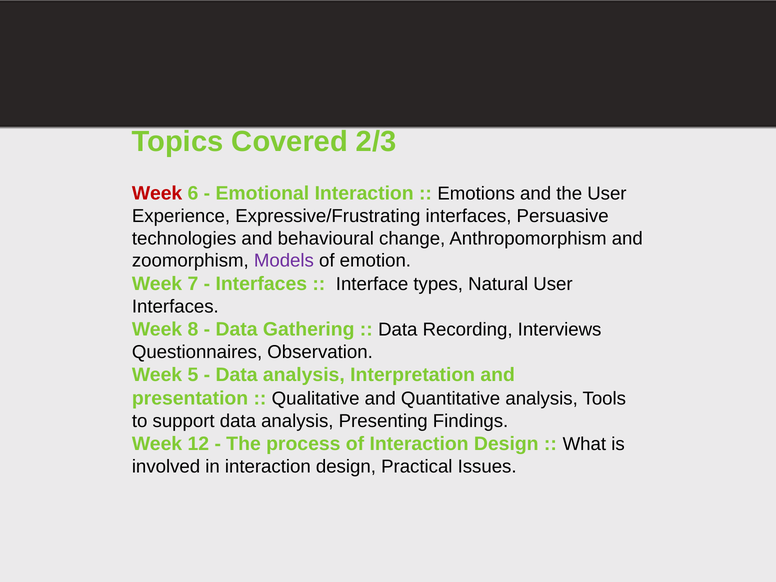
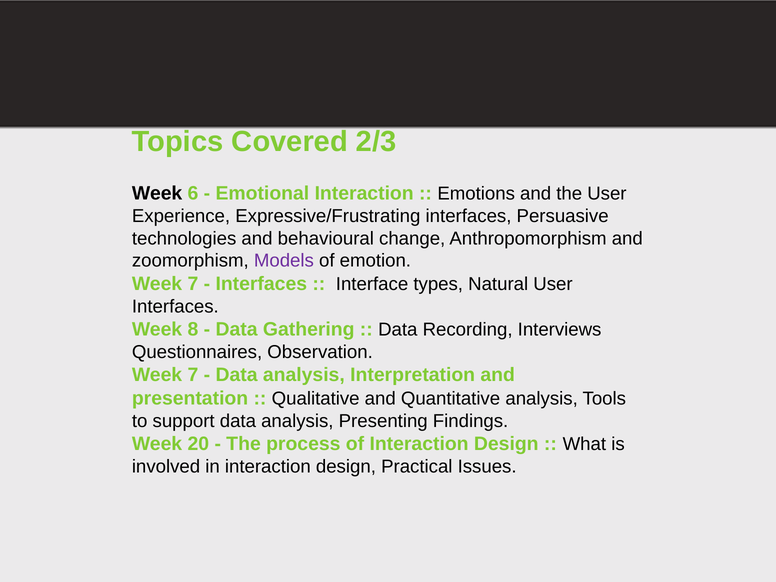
Week colour: red -> black (157, 193)
5: 5 -> 7 (193, 375)
12: 12 -> 20 (198, 444)
